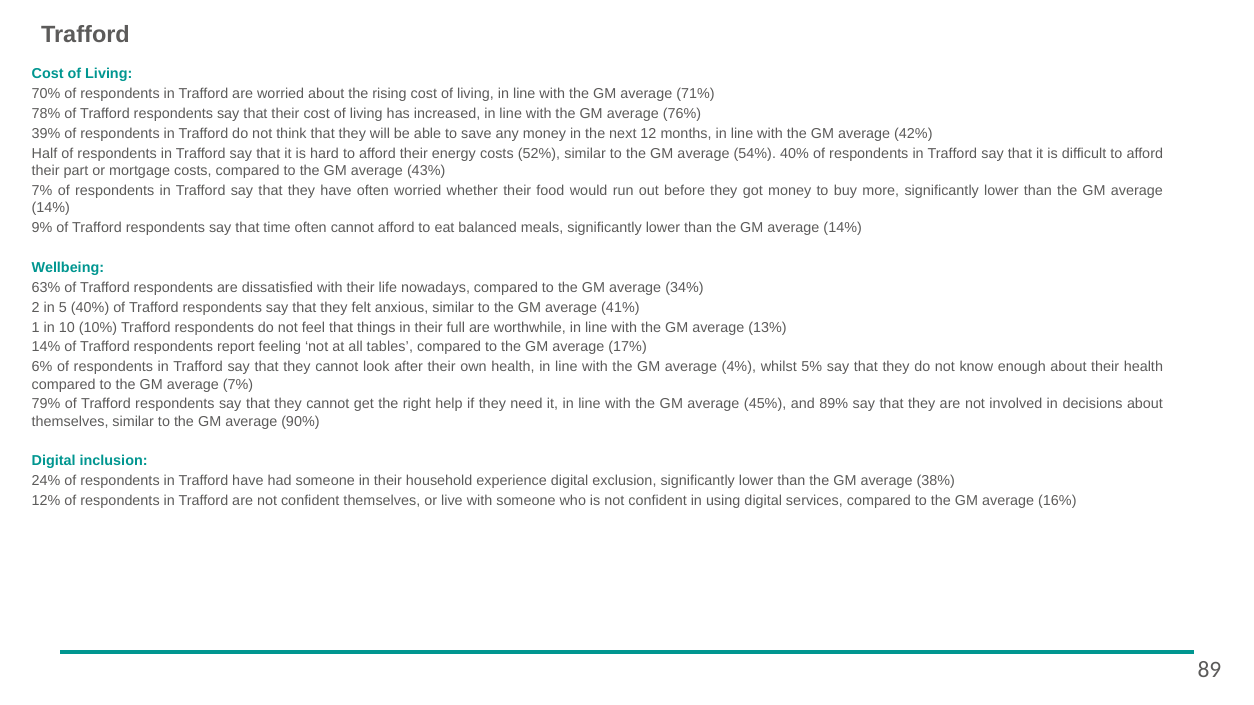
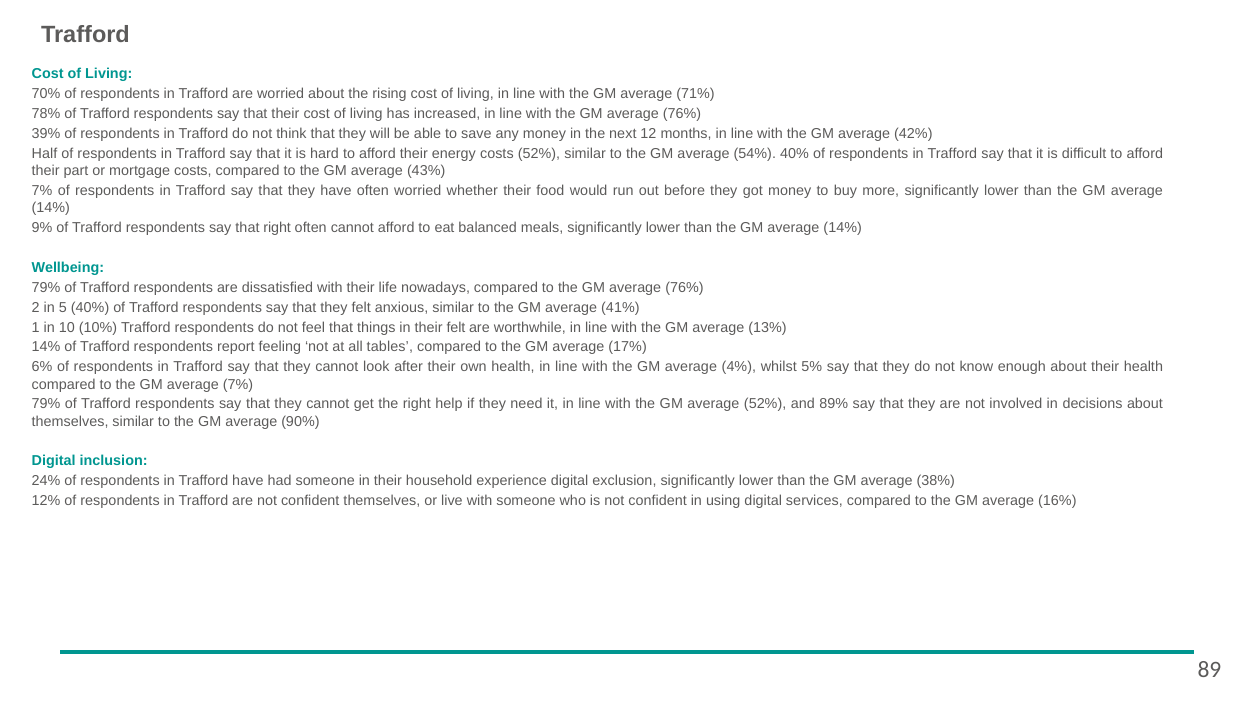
that time: time -> right (277, 228)
63%: 63% -> 79% (46, 288)
34%: 34% -> 76% (684, 288)
their full: full -> felt (456, 328)
average 45%: 45% -> 52% (765, 404)
